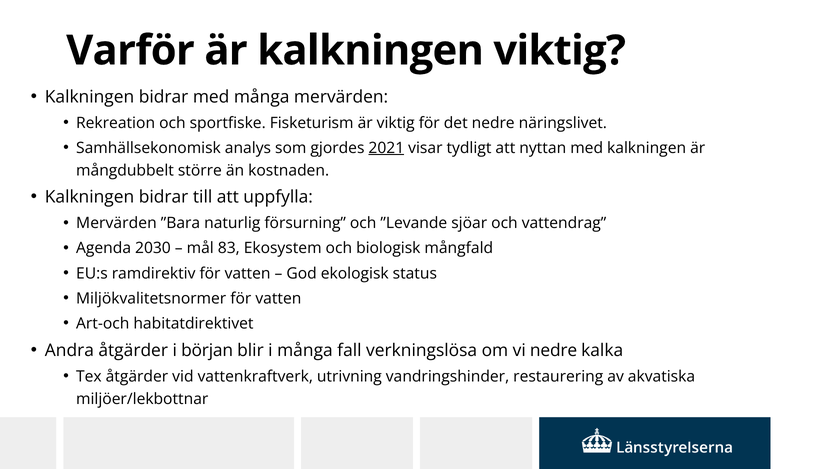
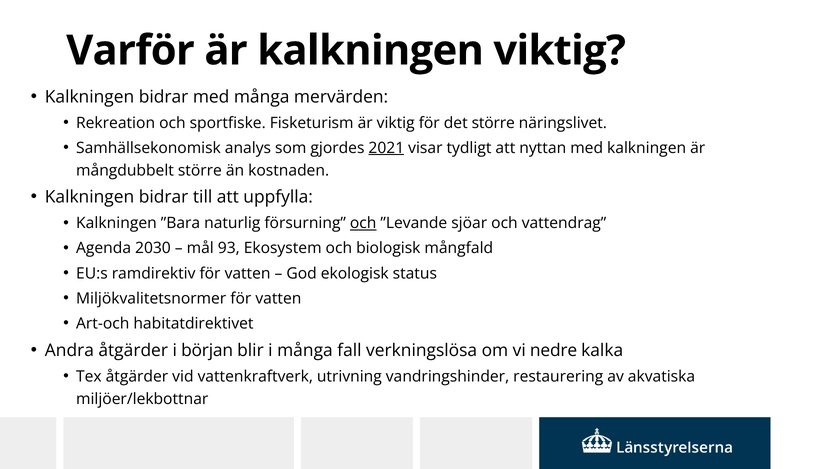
det nedre: nedre -> större (493, 123)
Mervärden: Mervärden -> Kalkningen (116, 223)
och underline: none -> present (363, 223)
83: 83 -> 93 (229, 248)
